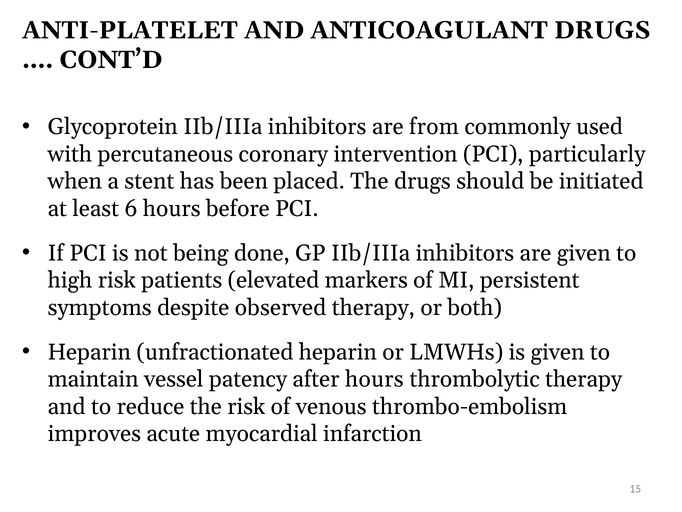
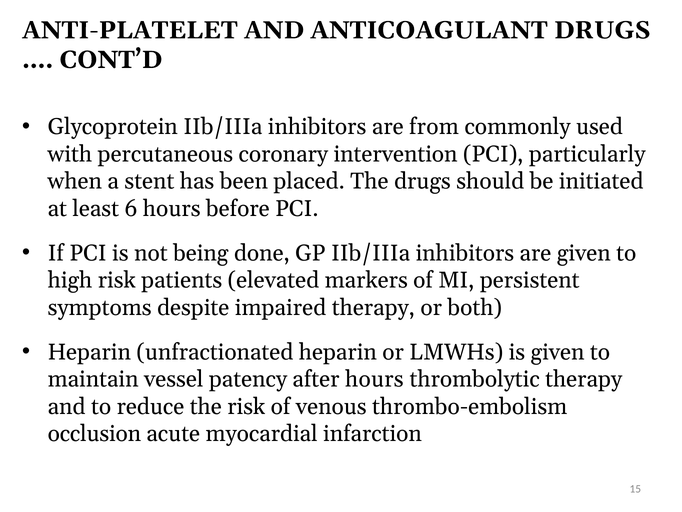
observed: observed -> impaired (281, 307)
improves: improves -> occlusion (94, 434)
